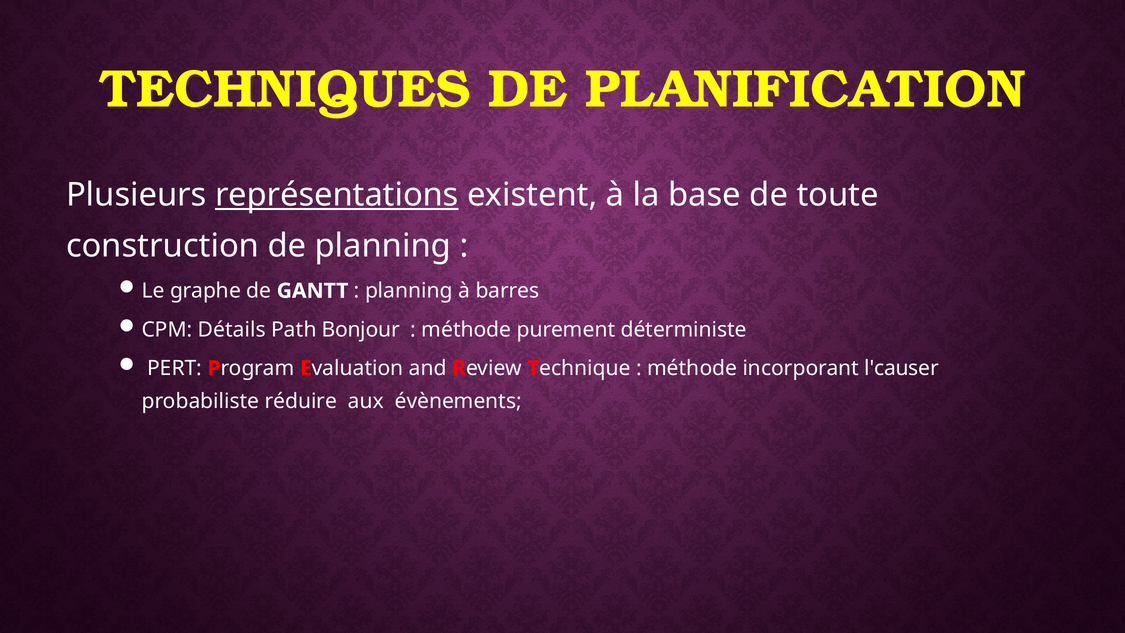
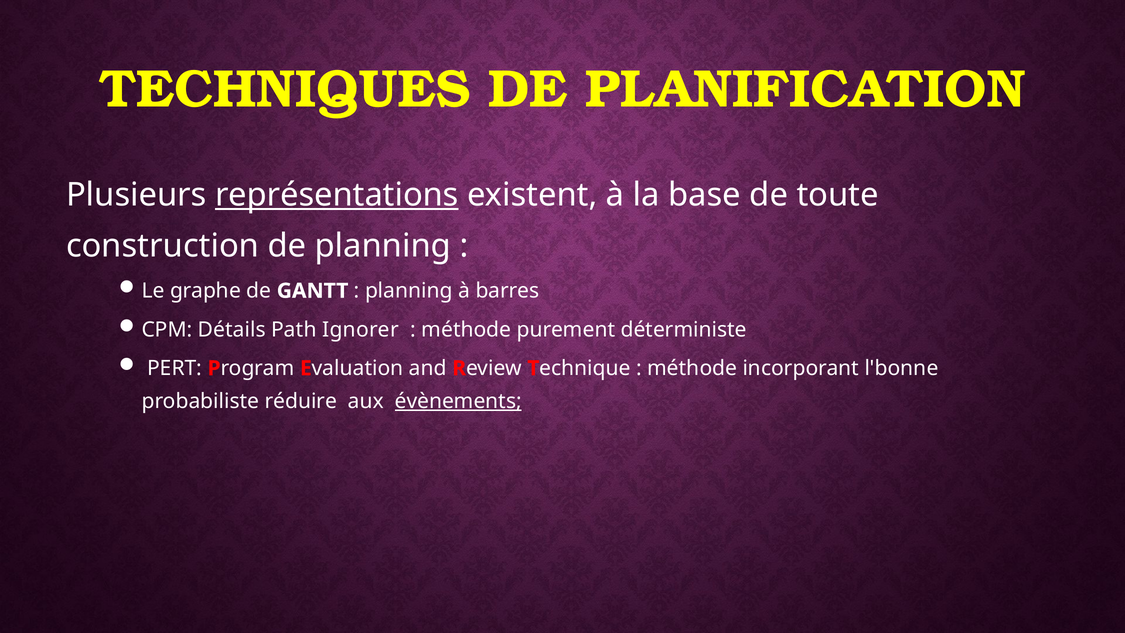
Bonjour: Bonjour -> Ignorer (361, 330)
l'causer: l'causer -> l'bonne (901, 368)
évènements underline: none -> present (458, 401)
